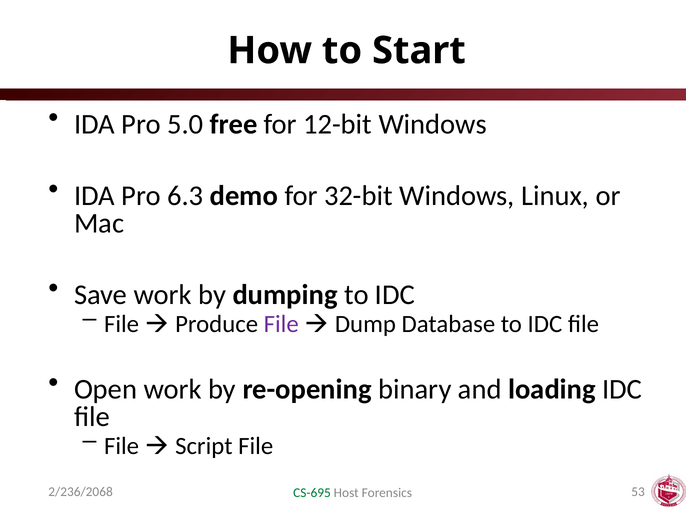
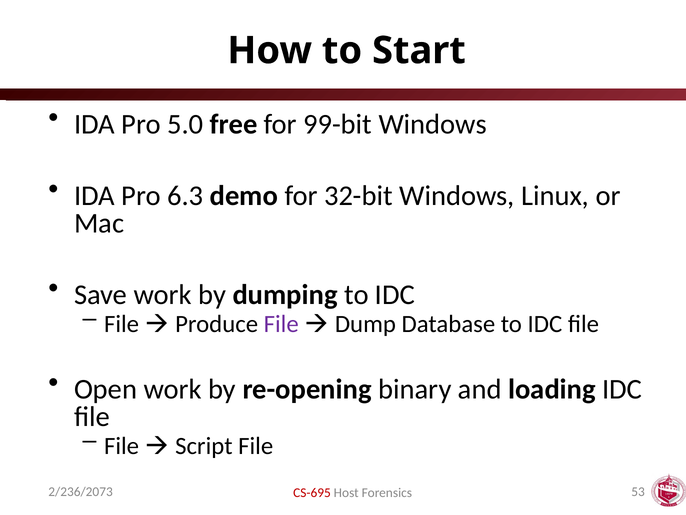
12-bit: 12-bit -> 99-bit (338, 124)
2/236/2068: 2/236/2068 -> 2/236/2073 (81, 491)
CS-695 colour: green -> red (312, 492)
